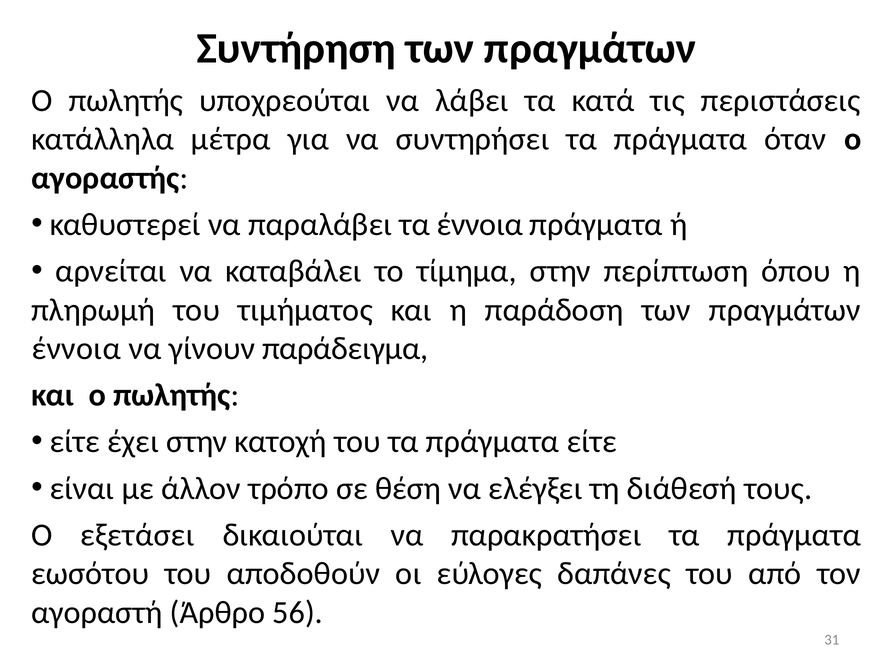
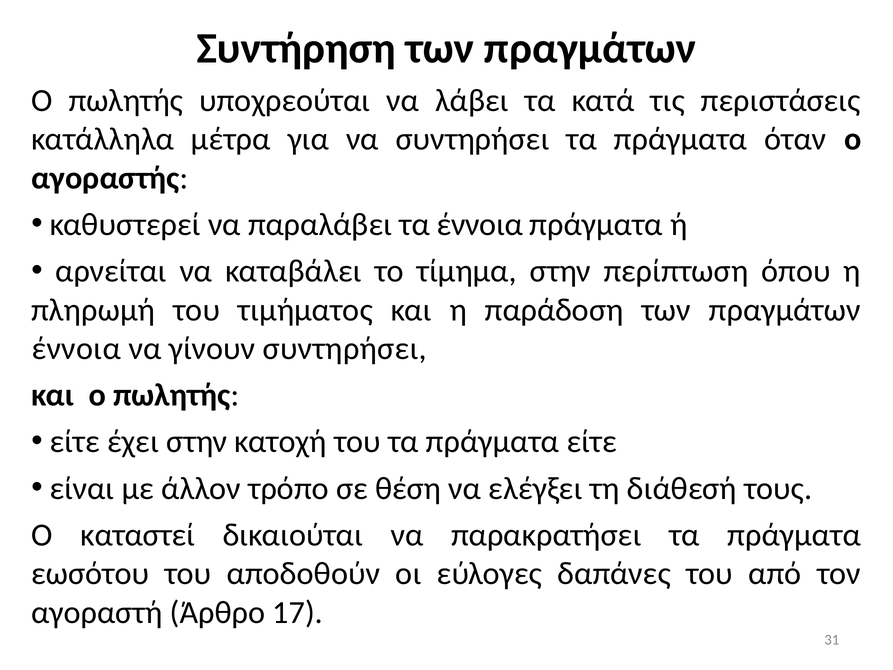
γίνουν παράδειγμα: παράδειγμα -> συντηρήσει (345, 348)
εξετάσει: εξετάσει -> καταστεί (138, 535)
56: 56 -> 17 (298, 612)
